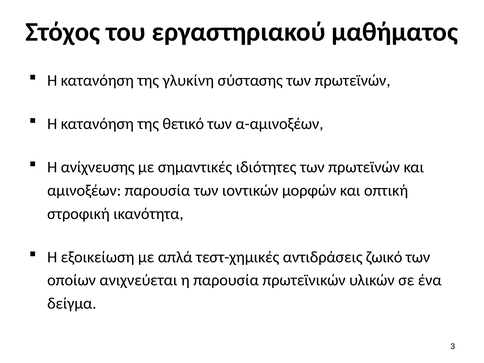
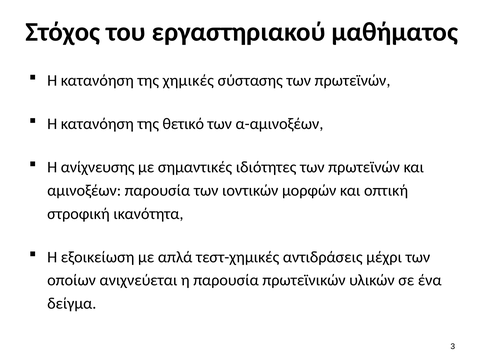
γλυκίνη: γλυκίνη -> χημικές (188, 80)
ζωικό: ζωικό -> μέχρι (384, 257)
